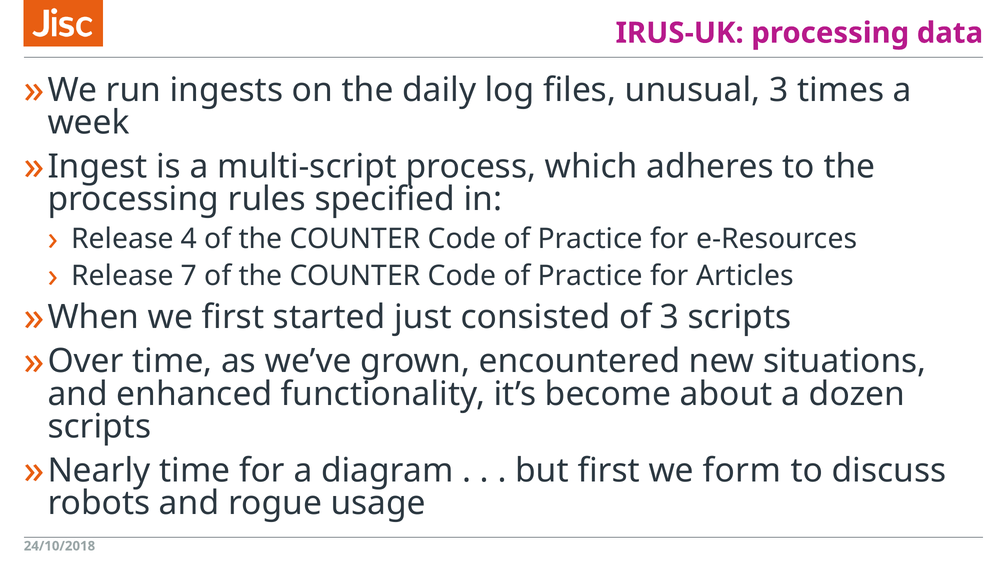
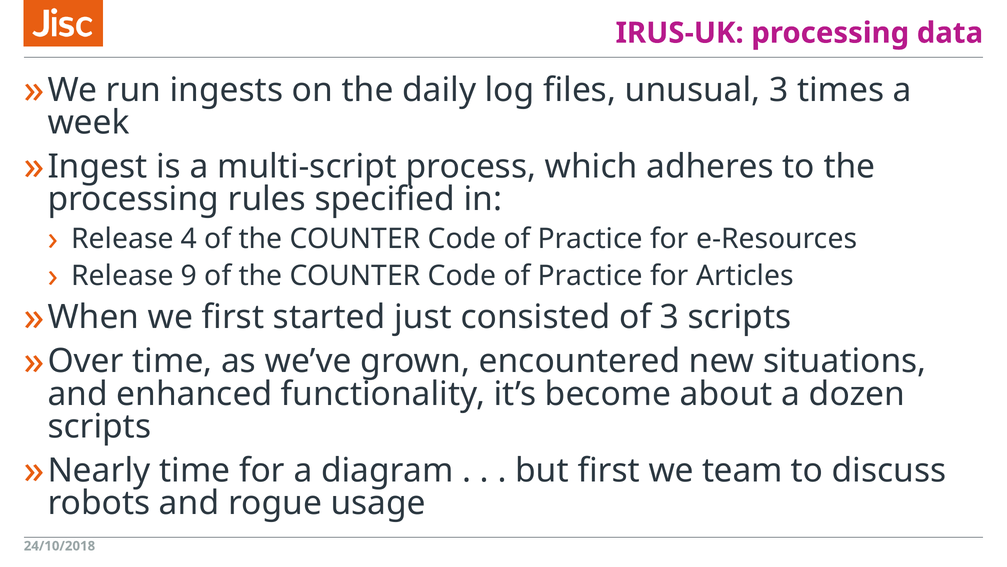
7: 7 -> 9 (189, 276)
form: form -> team (742, 470)
